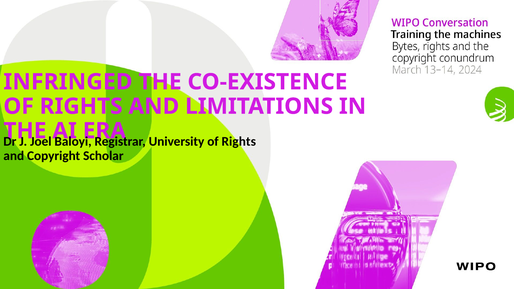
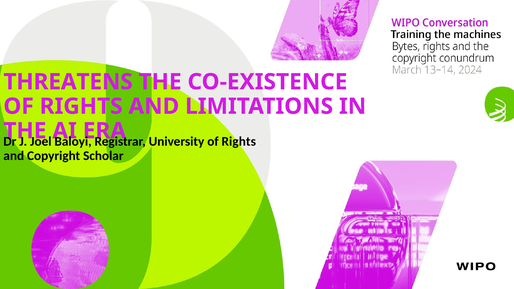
INFRINGED: INFRINGED -> THREATENS (68, 82)
